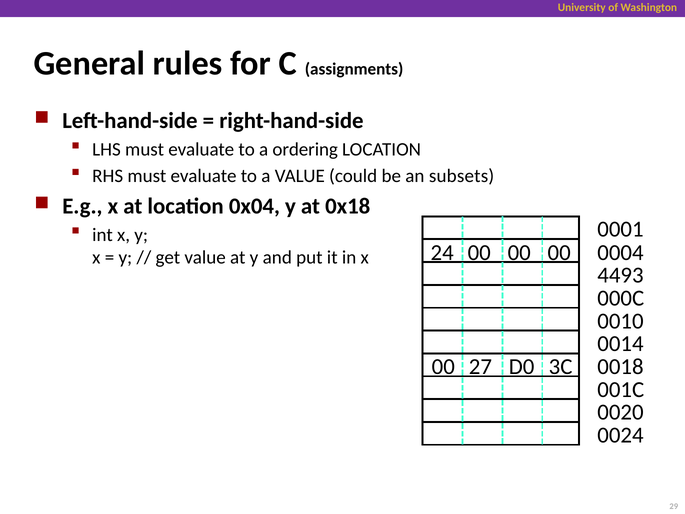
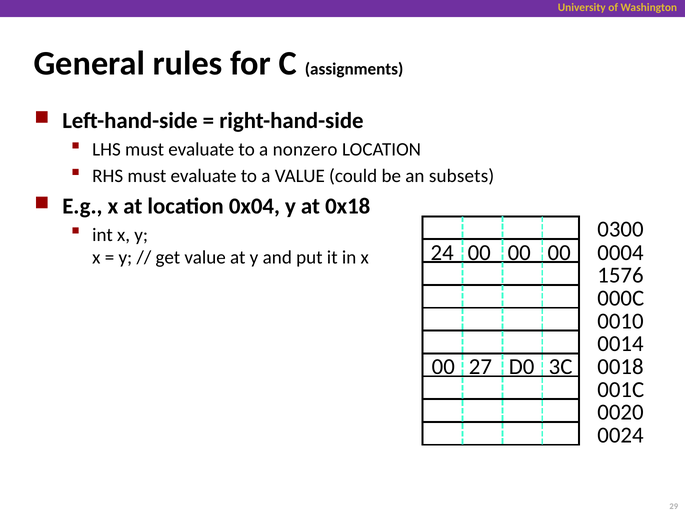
ordering: ordering -> nonzero (305, 149)
0001: 0001 -> 0300 (620, 229)
4493: 4493 -> 1576 (620, 275)
